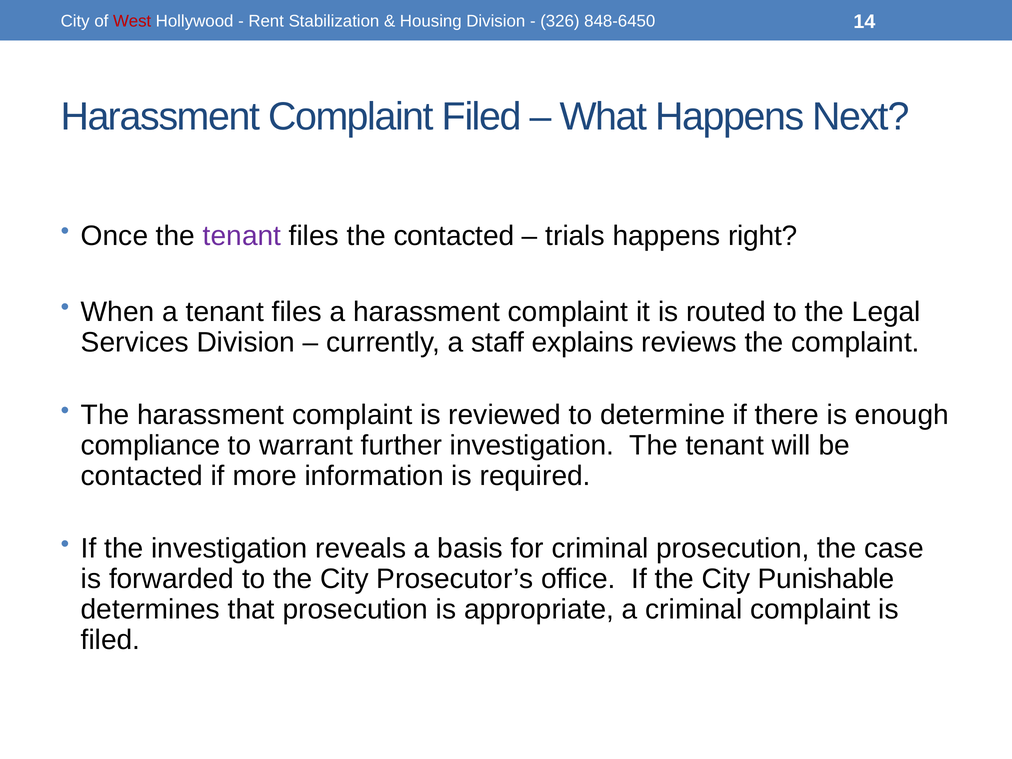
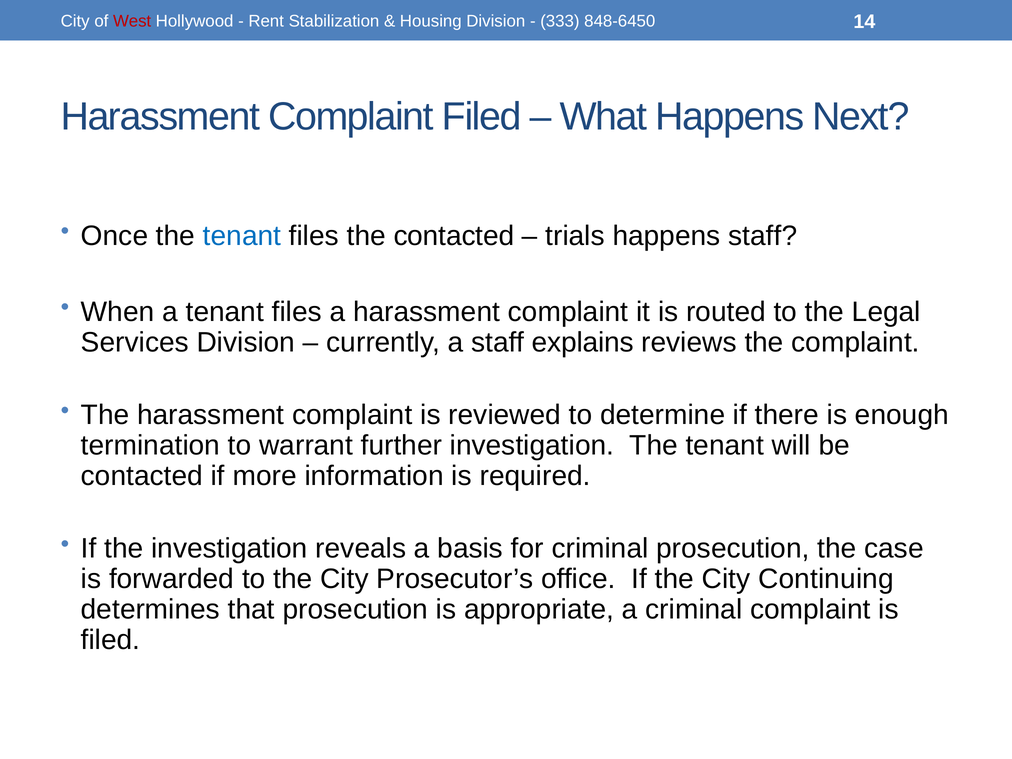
326: 326 -> 333 (560, 21)
tenant colour: purple -> blue (242, 236)
happens right: right -> staff (763, 236)
compliance: compliance -> termination (151, 446)
Punishable: Punishable -> Continuing (826, 579)
